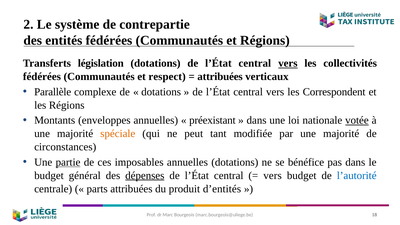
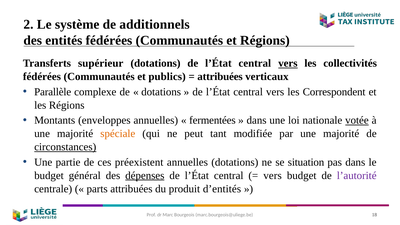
contrepartie: contrepartie -> additionnels (155, 24)
législation: législation -> supérieur (101, 63)
respect: respect -> publics (167, 77)
préexistant: préexistant -> fermentées (212, 120)
circonstances underline: none -> present (65, 147)
partie underline: present -> none (68, 162)
imposables: imposables -> préexistent (139, 162)
bénéfice: bénéfice -> situation (306, 162)
l’autorité colour: blue -> purple (357, 175)
